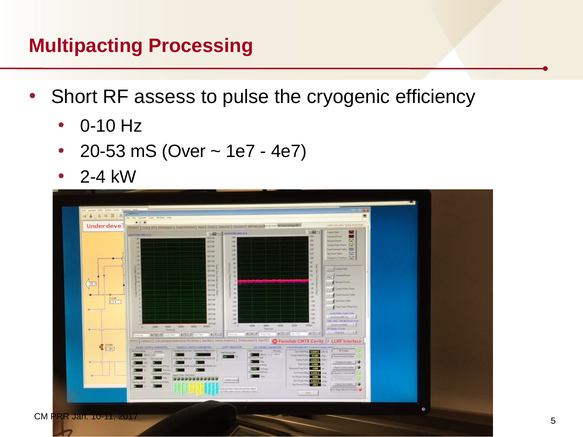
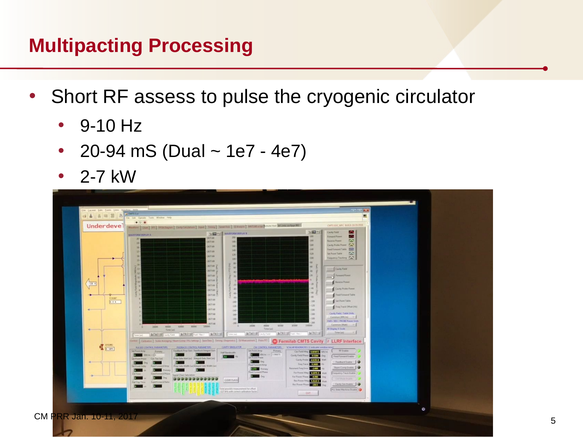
efficiency: efficiency -> circulator (435, 97)
0-10: 0-10 -> 9-10 (98, 126)
20-53: 20-53 -> 20-94 (103, 152)
Over: Over -> Dual (184, 152)
2-4: 2-4 -> 2-7 (93, 177)
